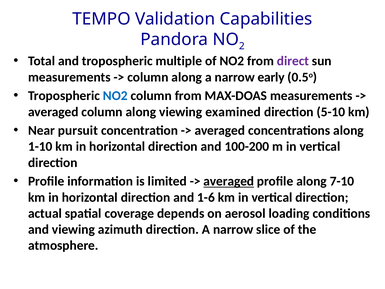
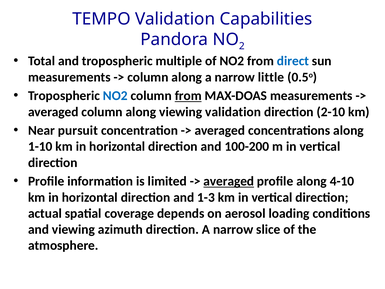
direct colour: purple -> blue (293, 61)
early: early -> little (271, 77)
from underline: none -> present (188, 96)
viewing examined: examined -> validation (233, 112)
5-10: 5-10 -> 2-10 (331, 112)
7-10: 7-10 -> 4-10 (342, 181)
1-6: 1-6 -> 1-3 (206, 197)
